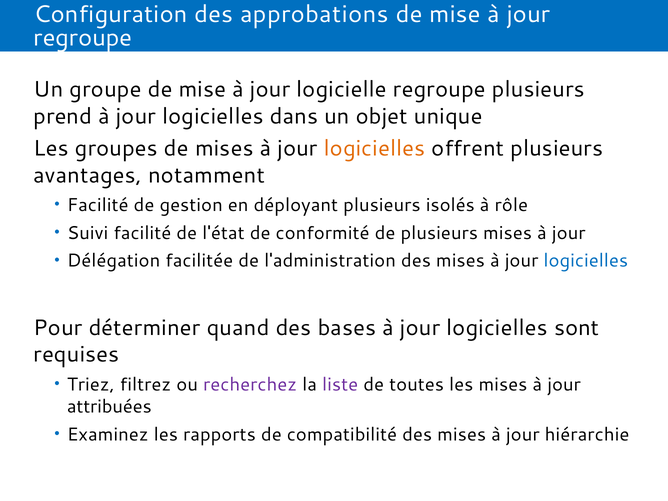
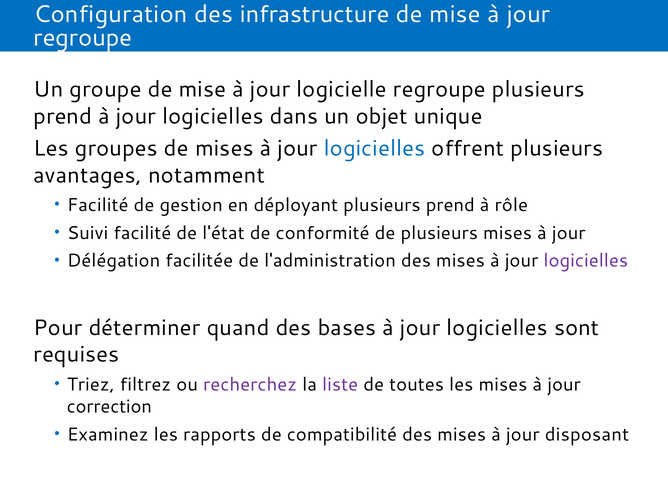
approbations: approbations -> infrastructure (315, 14)
logicielles colour: orange -> blue (375, 149)
déployant plusieurs isolés: isolés -> prend (450, 205)
logicielles colour: blue -> purple (586, 261)
attribuées: attribuées -> correction (109, 407)
hiérarchie: hiérarchie -> disposant (587, 435)
